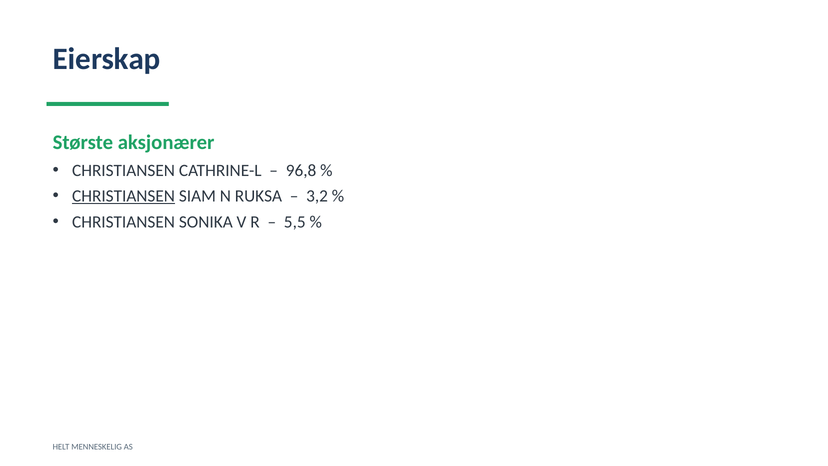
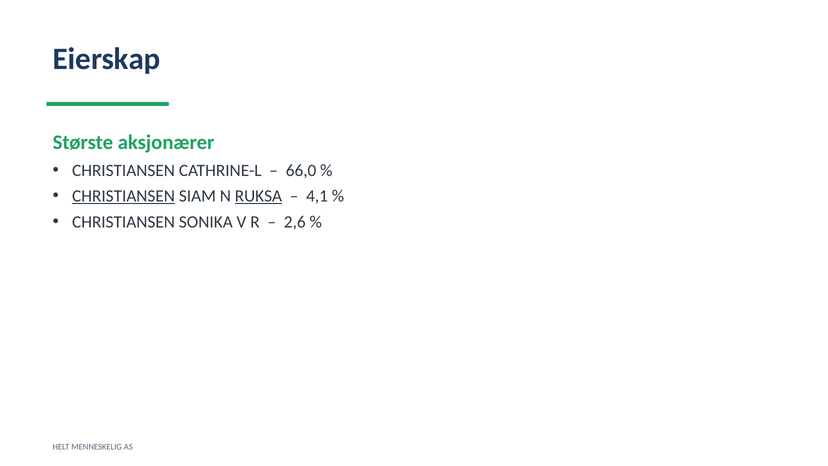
96,8: 96,8 -> 66,0 (301, 170)
RUKSA underline: none -> present (258, 196)
3,2: 3,2 -> 4,1 (317, 196)
5,5: 5,5 -> 2,6 (295, 222)
